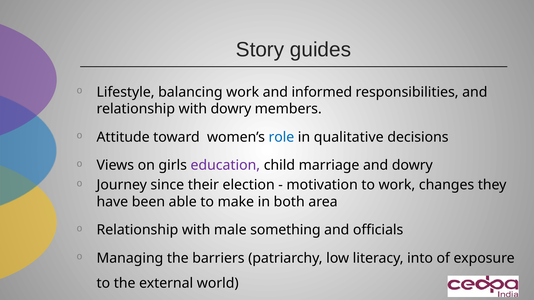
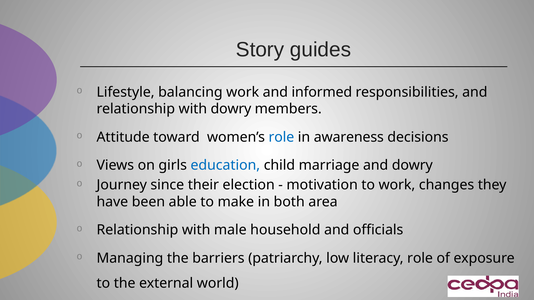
qualitative: qualitative -> awareness (349, 137)
education colour: purple -> blue (225, 165)
something: something -> household (285, 230)
literacy into: into -> role (420, 258)
